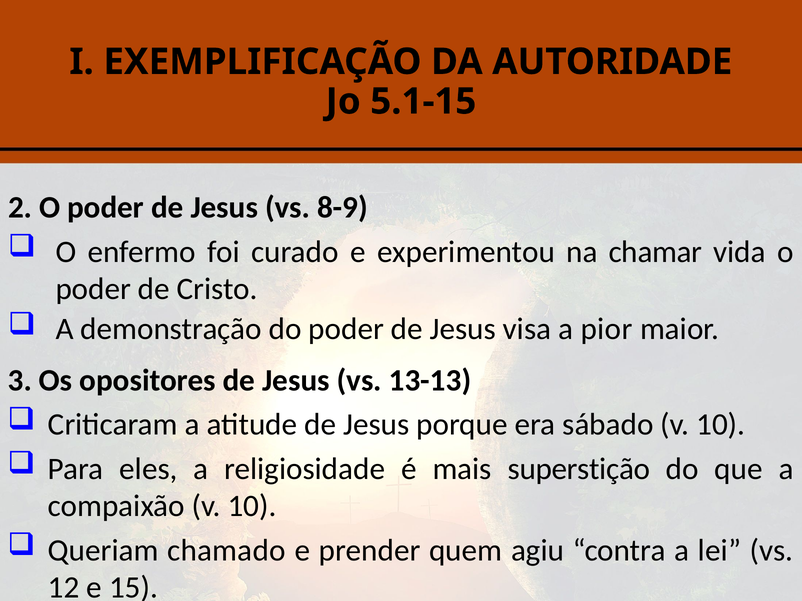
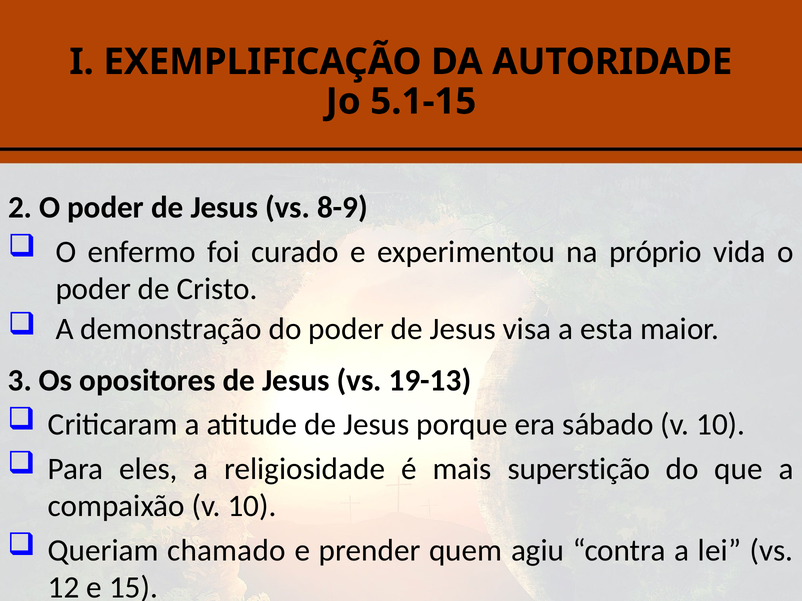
chamar: chamar -> próprio (655, 252)
pior: pior -> esta (607, 329)
13-13: 13-13 -> 19-13 (430, 381)
